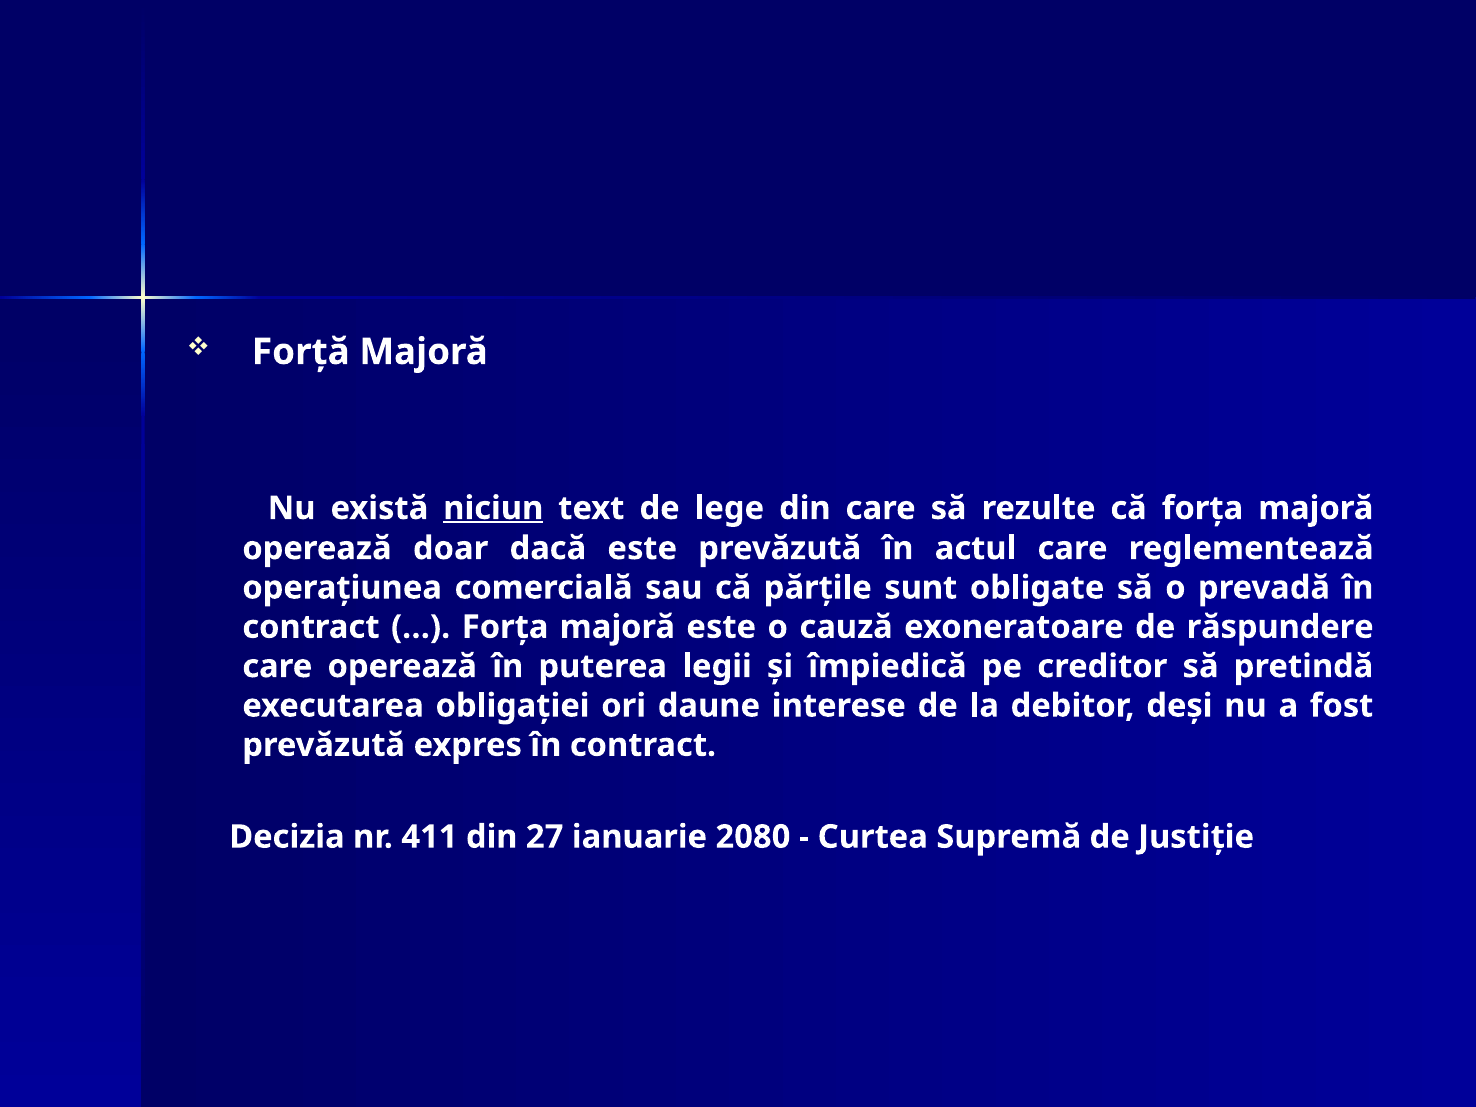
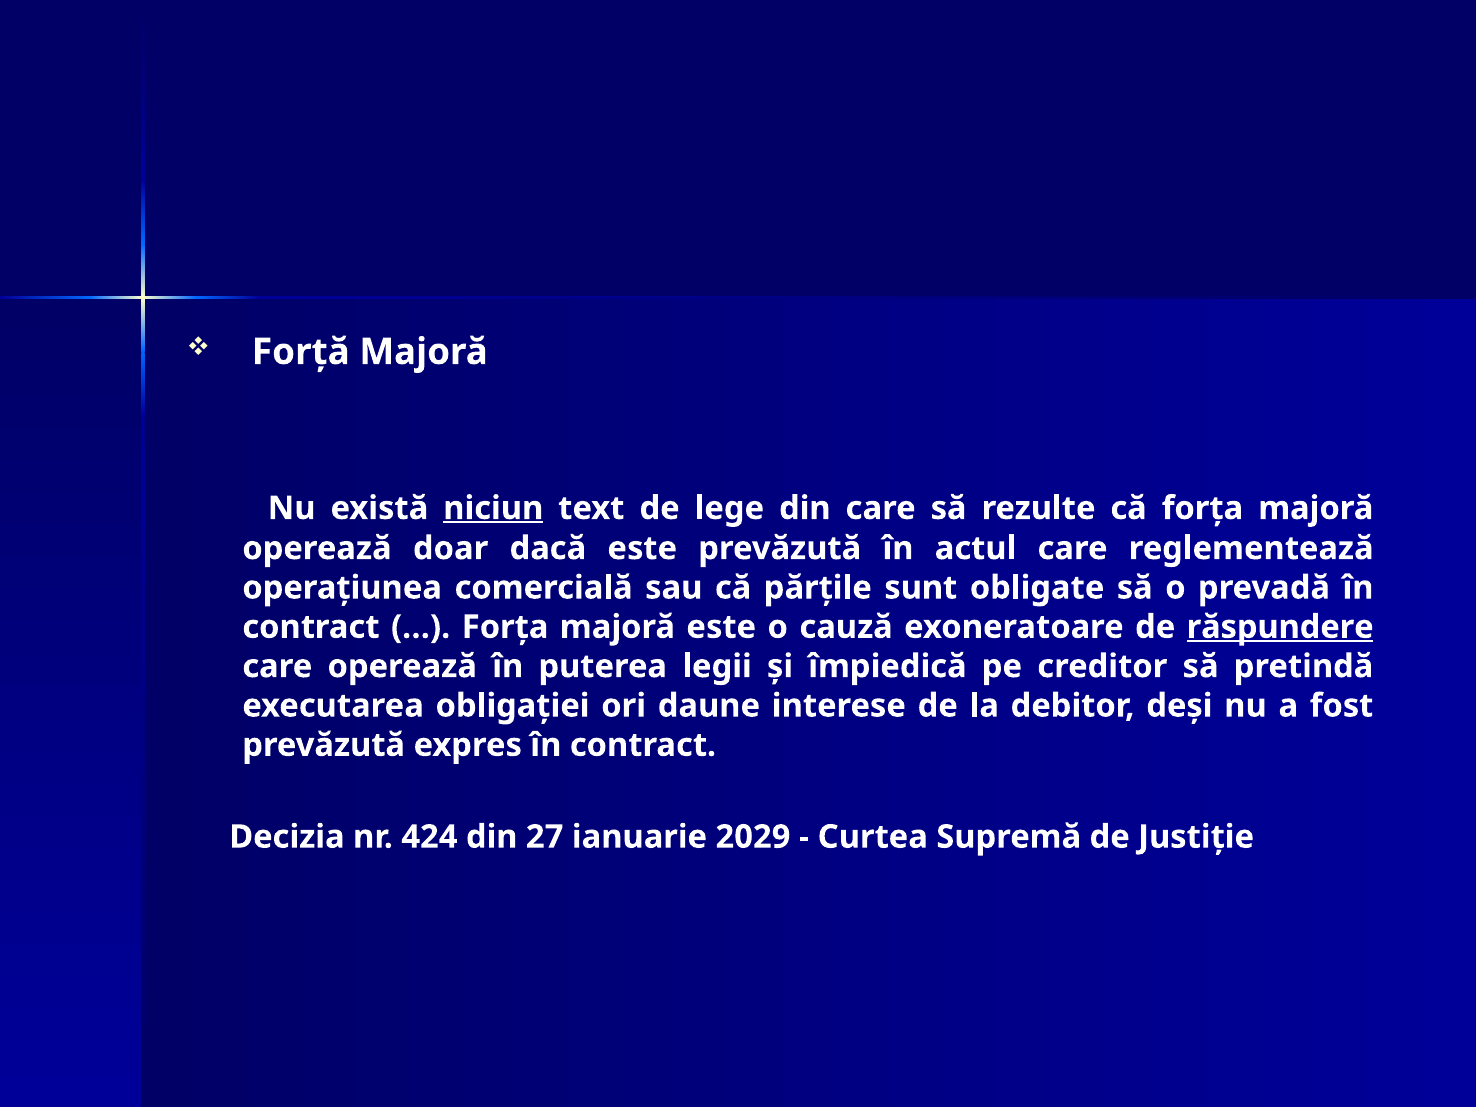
răspundere underline: none -> present (1280, 627)
411: 411 -> 424 (429, 837)
2080: 2080 -> 2029 (753, 837)
